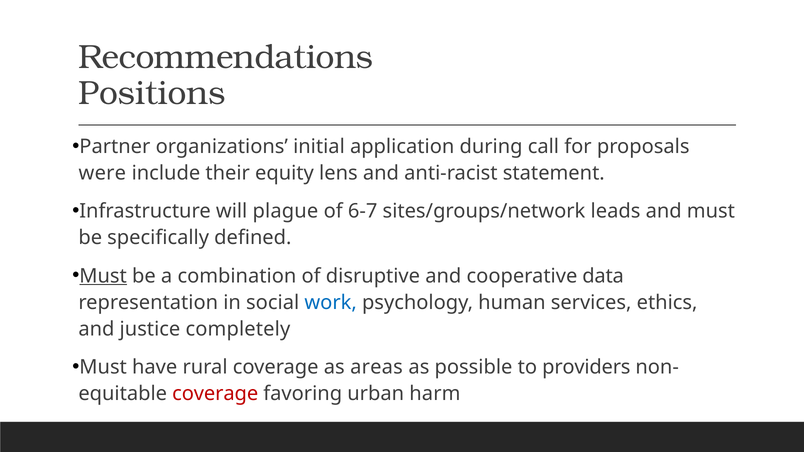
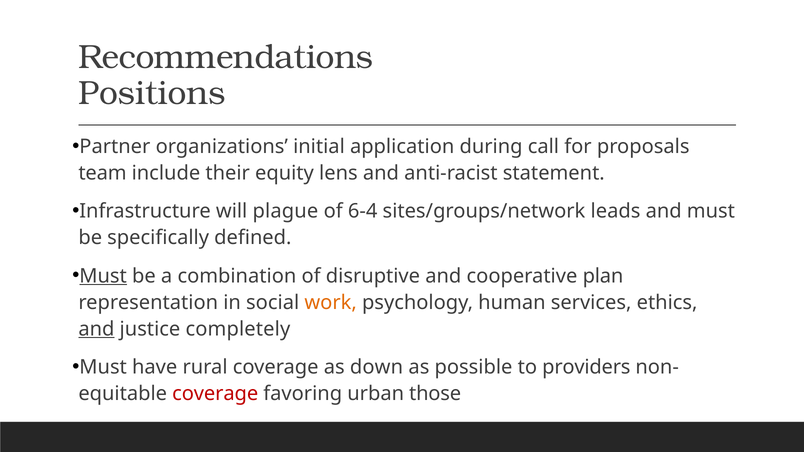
were: were -> team (102, 173)
6-7: 6-7 -> 6-4 (363, 211)
data: data -> plan (603, 276)
work colour: blue -> orange (331, 303)
and underline: none -> present (96, 329)
areas: areas -> down (377, 367)
harm: harm -> those (435, 394)
